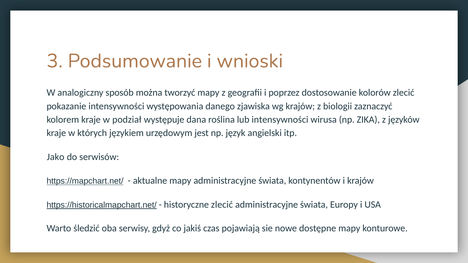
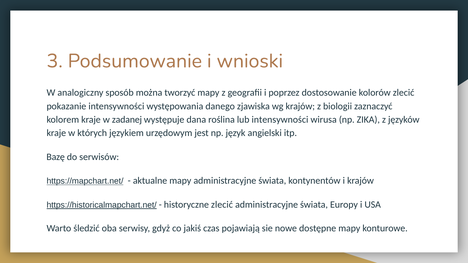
podział: podział -> zadanej (127, 120)
Jako: Jako -> Bazę (56, 157)
